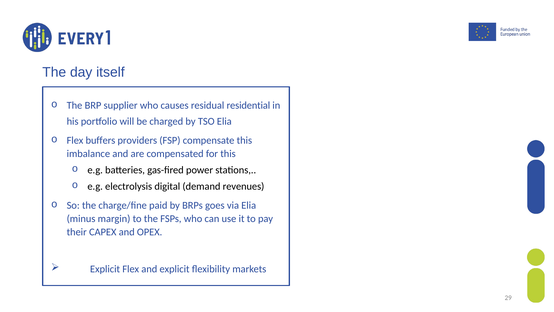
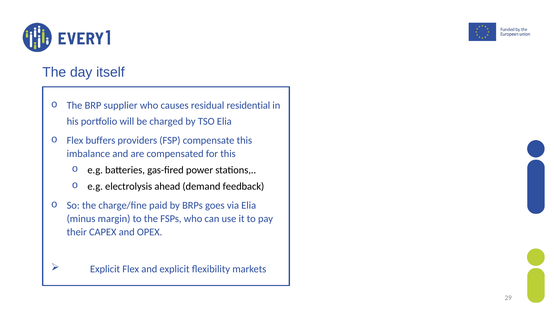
digital: digital -> ahead (167, 186)
revenues: revenues -> feedback (243, 186)
